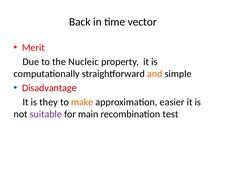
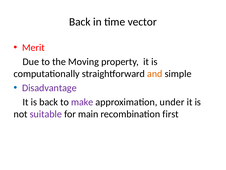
Nucleic: Nucleic -> Moving (84, 61)
Disadvantage colour: red -> purple (49, 88)
is they: they -> back (49, 102)
make colour: orange -> purple (82, 102)
easier: easier -> under (172, 102)
test: test -> first (171, 114)
